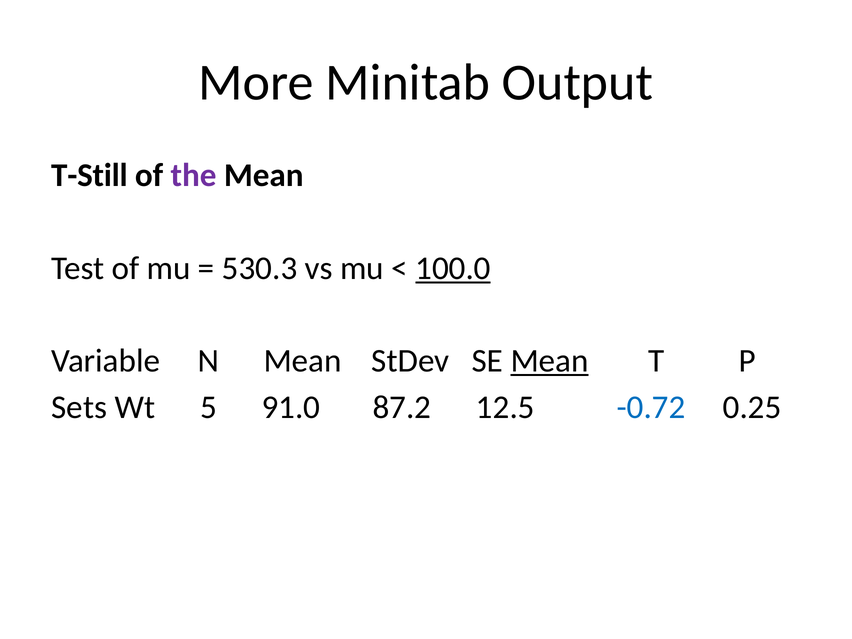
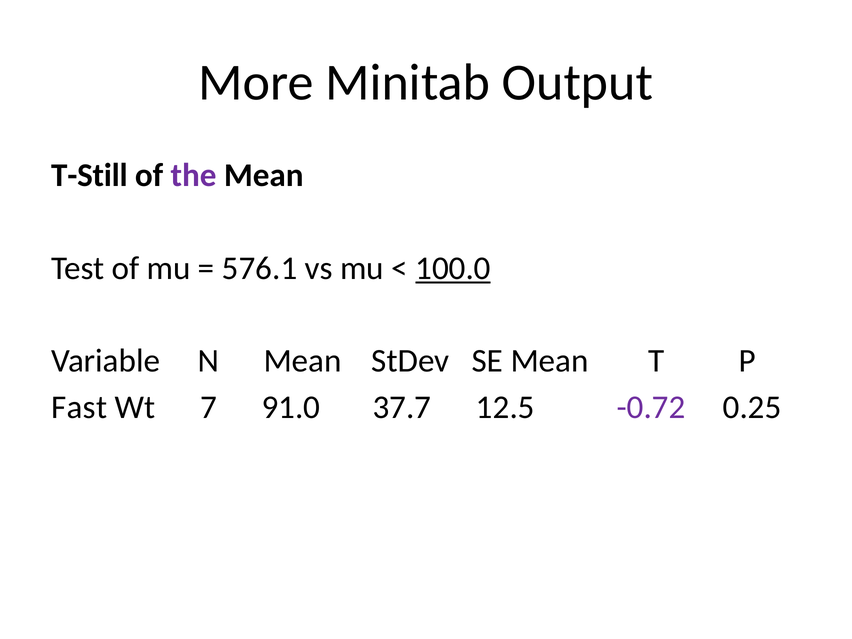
530.3: 530.3 -> 576.1 (260, 268)
Mean underline: present -> none (550, 361)
Sets: Sets -> Fast (79, 407)
5: 5 -> 7 (208, 407)
87.2: 87.2 -> 37.7 (402, 407)
-0.72 colour: blue -> purple (651, 407)
